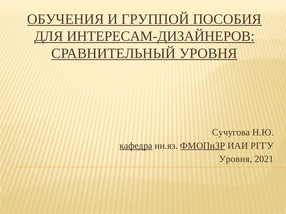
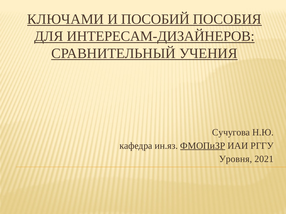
ОБУЧЕНИЯ: ОБУЧЕНИЯ -> КЛЮЧАМИ (66, 19)
ГРУППОЙ: ГРУППОЙ -> ПОСОБИЙ (155, 19)
СРАВНИТЕЛЬНЫЙ УРОВНЯ: УРОВНЯ -> УЧЕНИЯ (208, 53)
кафедра underline: present -> none (136, 146)
